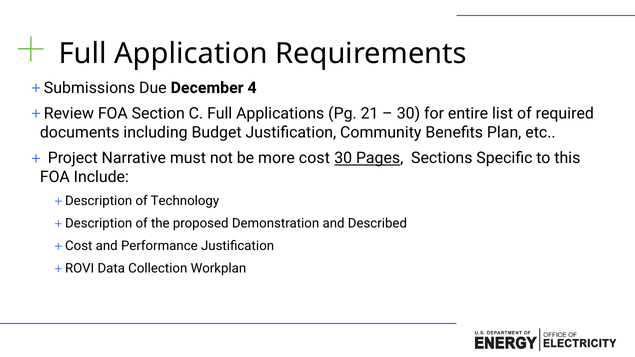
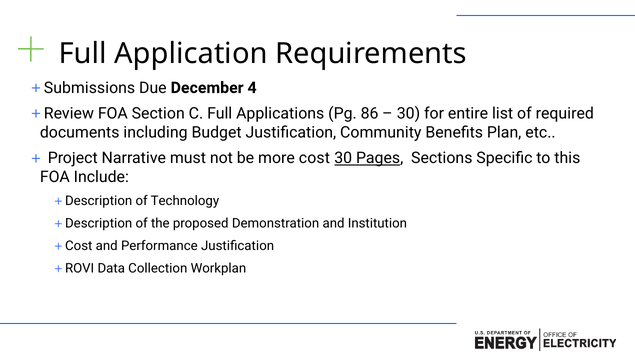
21: 21 -> 86 (370, 114)
Described: Described -> Institution (377, 224)
